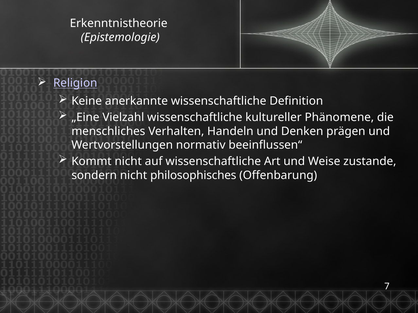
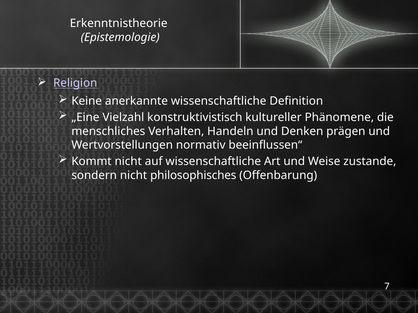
Vielzahl wissenschaftliche: wissenschaftliche -> konstruktivistisch (195, 117)
